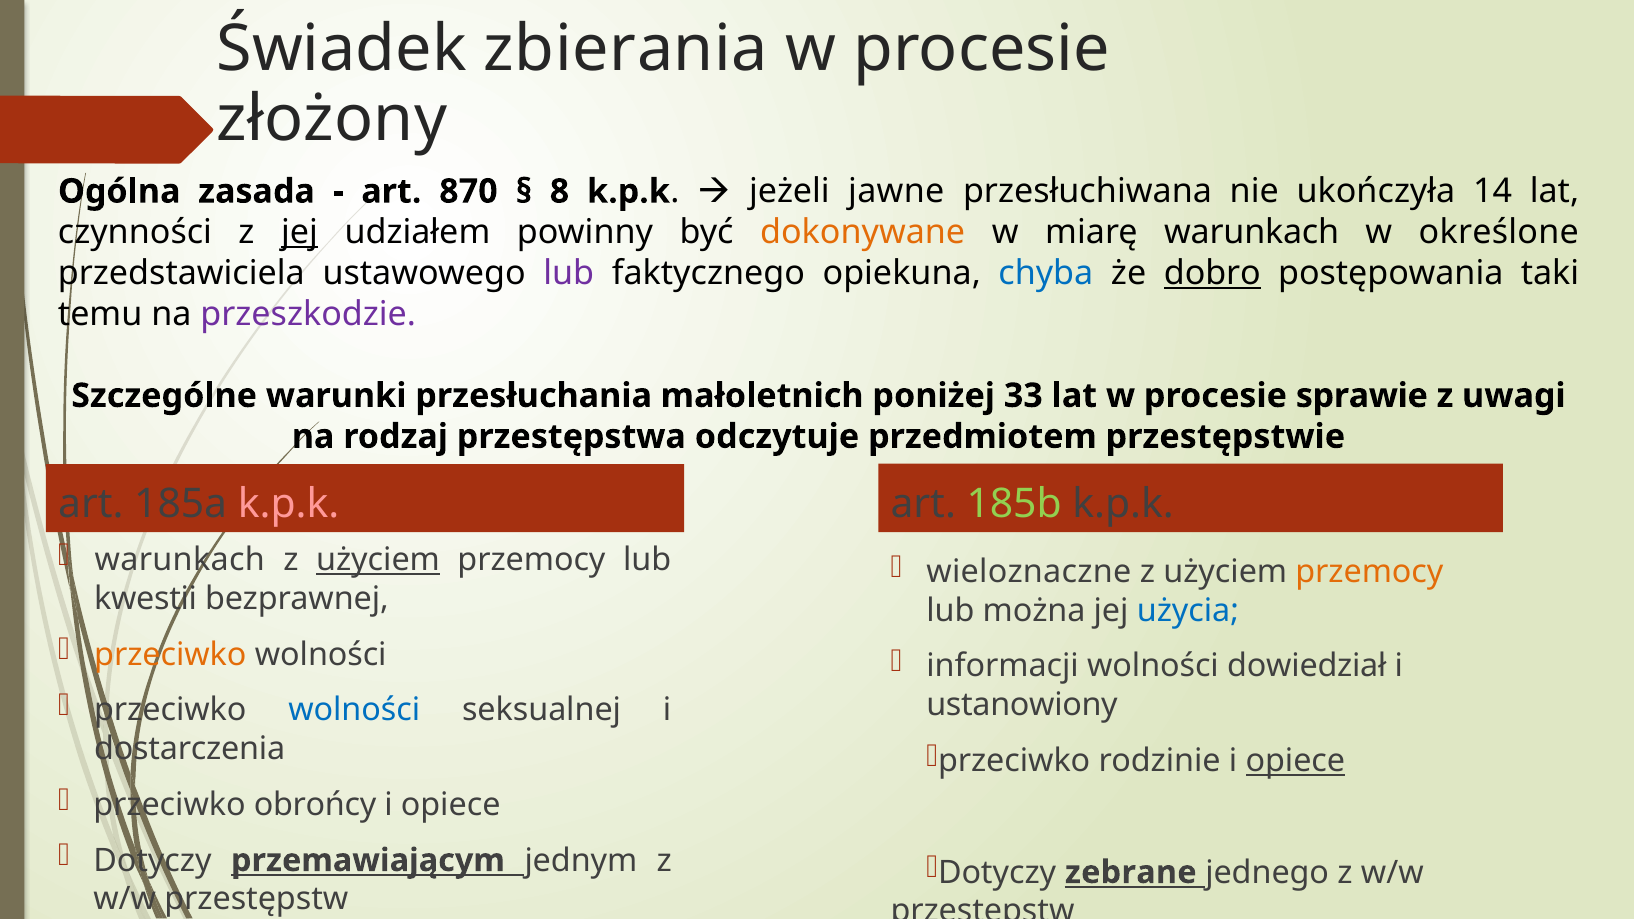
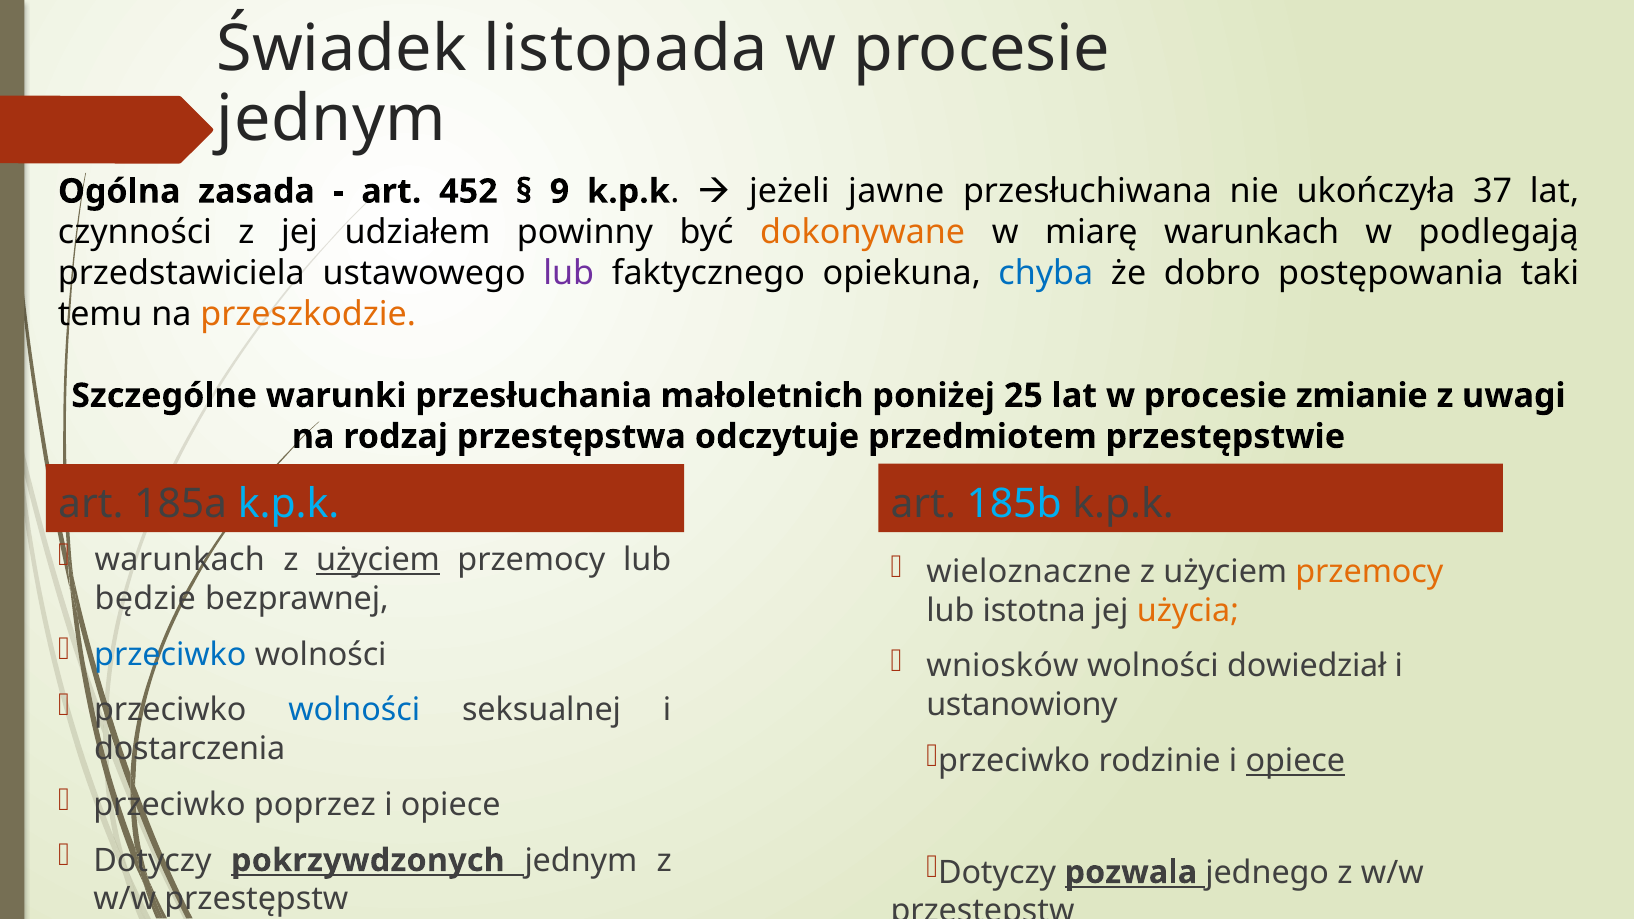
zbierania: zbierania -> listopada (626, 49)
złożony: złożony -> jednym (332, 119)
870: 870 -> 452 (468, 191)
8: 8 -> 9 (559, 191)
14: 14 -> 37 (1493, 191)
jej underline: present -> none (300, 232)
określone: określone -> podlegają (1499, 232)
dobro underline: present -> none (1212, 273)
przeszkodzie colour: purple -> orange (308, 314)
33: 33 -> 25 (1023, 396)
sprawie: sprawie -> zmianie (1362, 396)
k.p.k colour: pink -> light blue (289, 504)
185b colour: light green -> light blue (1014, 504)
kwestii: kwestii -> będzie (145, 599)
można: można -> istotna (1034, 611)
użycia colour: blue -> orange (1188, 611)
przeciwko colour: orange -> blue (170, 654)
informacji: informacji -> wniosków (1002, 666)
obrońcy: obrońcy -> poprzez (315, 805)
przemawiającym: przemawiającym -> pokrzywdzonych (368, 861)
zebrane: zebrane -> pozwala (1131, 872)
